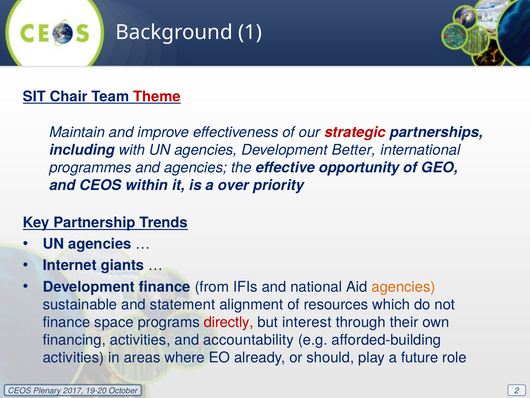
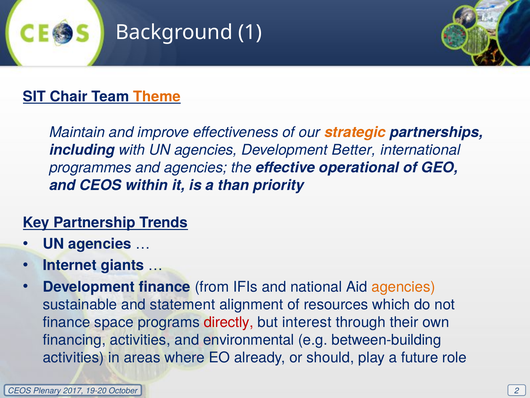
Theme colour: red -> orange (157, 96)
strategic colour: red -> orange (355, 132)
opportunity: opportunity -> operational (359, 167)
over: over -> than (234, 185)
accountability: accountability -> environmental (249, 339)
afforded-building: afforded-building -> between-building (386, 339)
